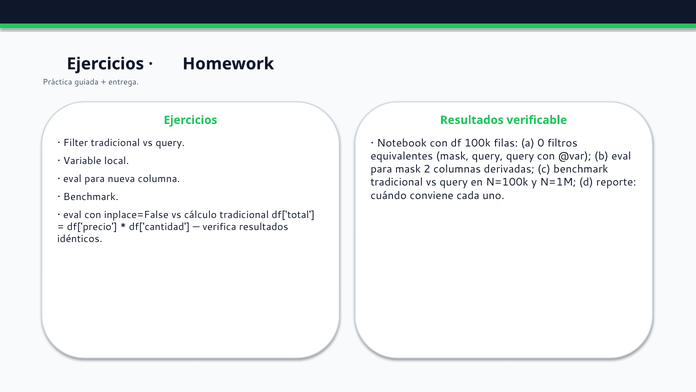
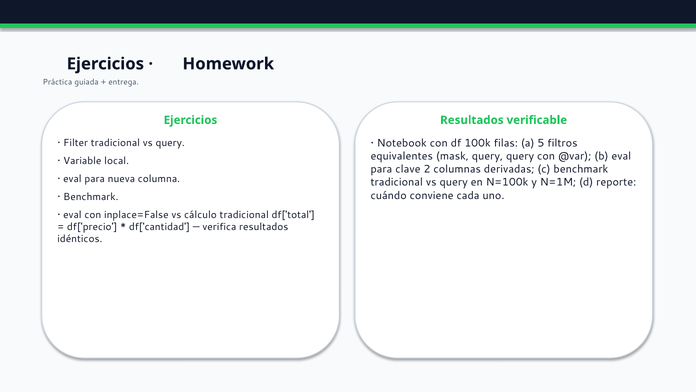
0: 0 -> 5 (541, 143)
para mask: mask -> clave (408, 169)
